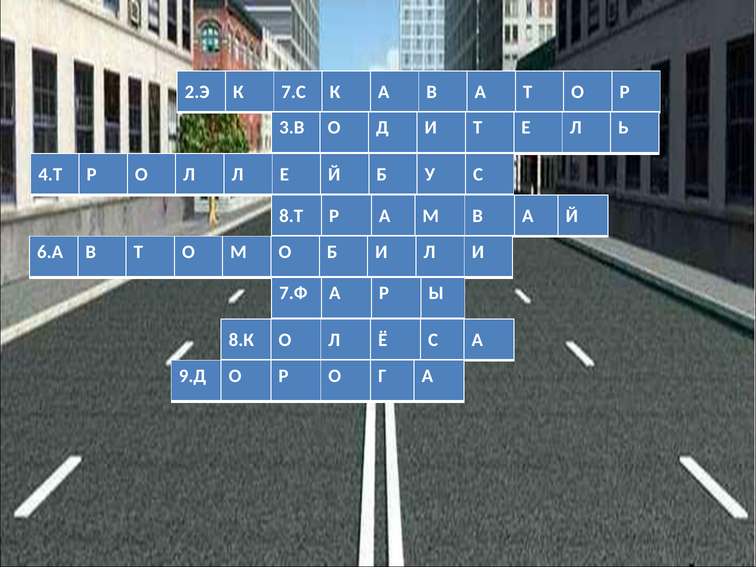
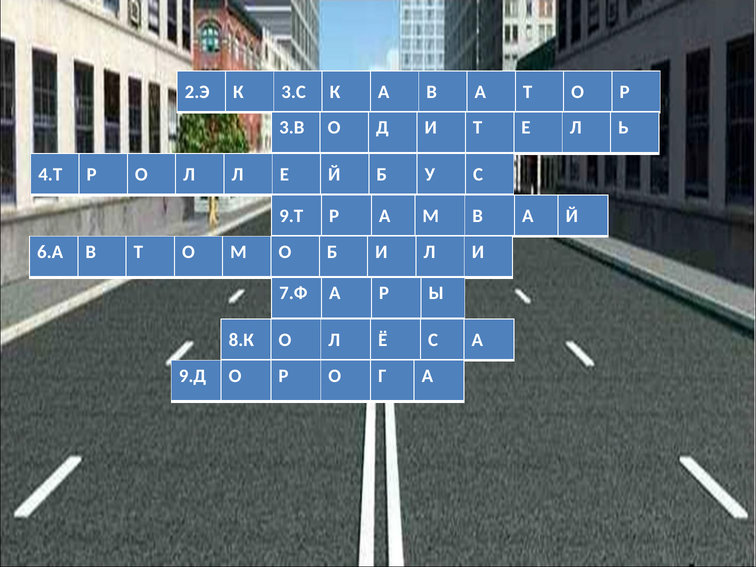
7.С: 7.С -> 3.С (294, 92)
8.Т: 8.Т -> 9.Т (291, 216)
